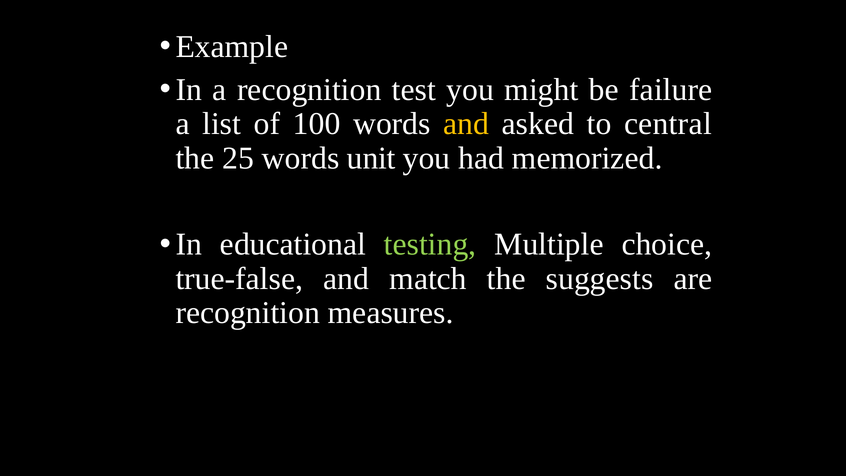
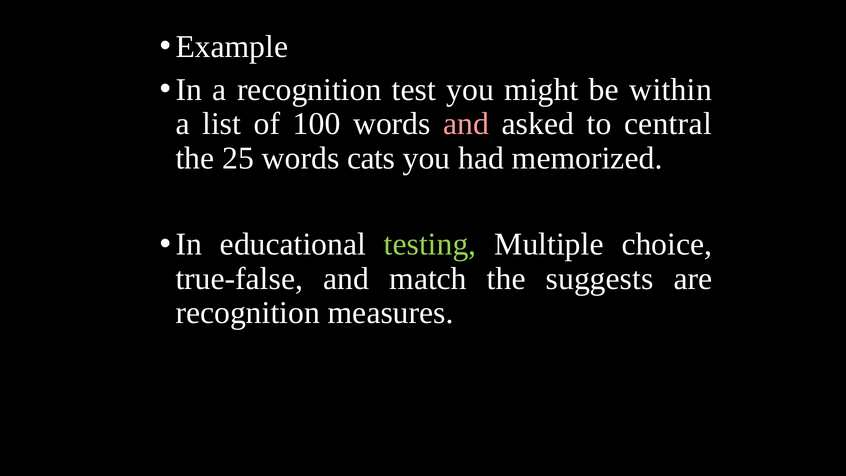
failure: failure -> within (671, 90)
and colour: yellow -> pink (466, 124)
unit: unit -> cats (371, 158)
